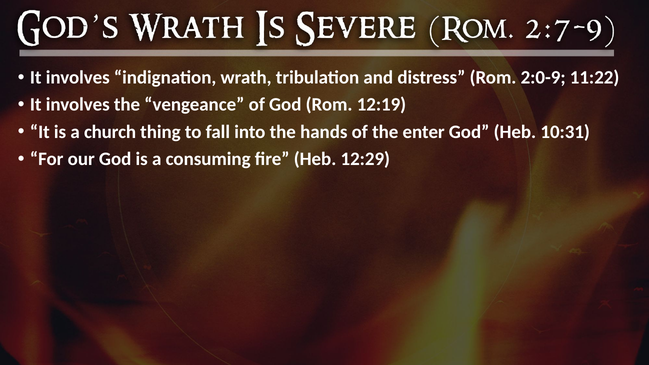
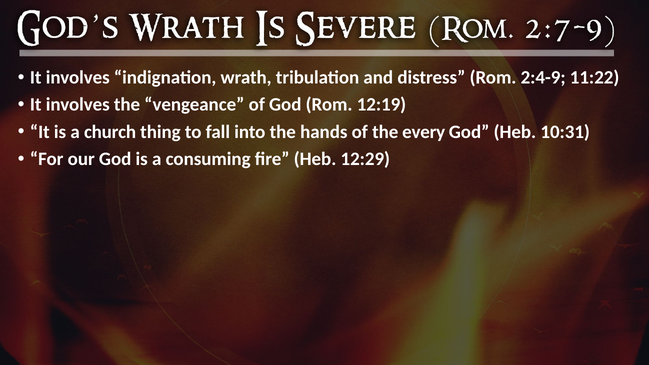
2:0-9: 2:0-9 -> 2:4-9 (543, 78)
enter: enter -> every (424, 132)
